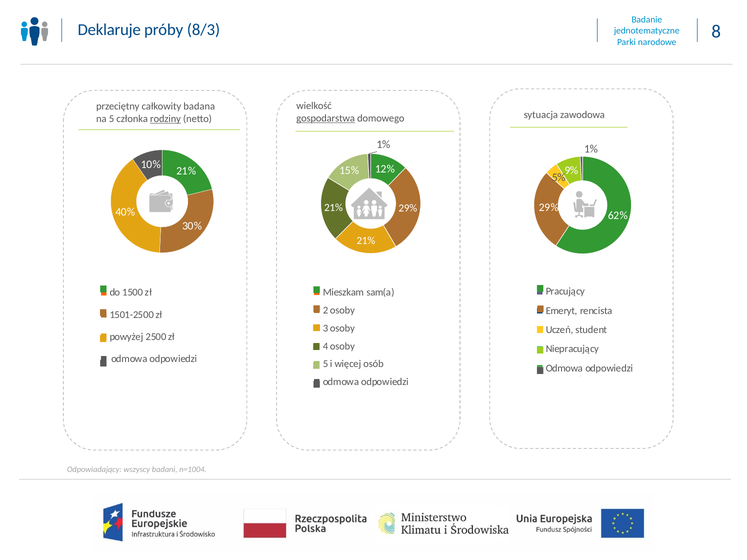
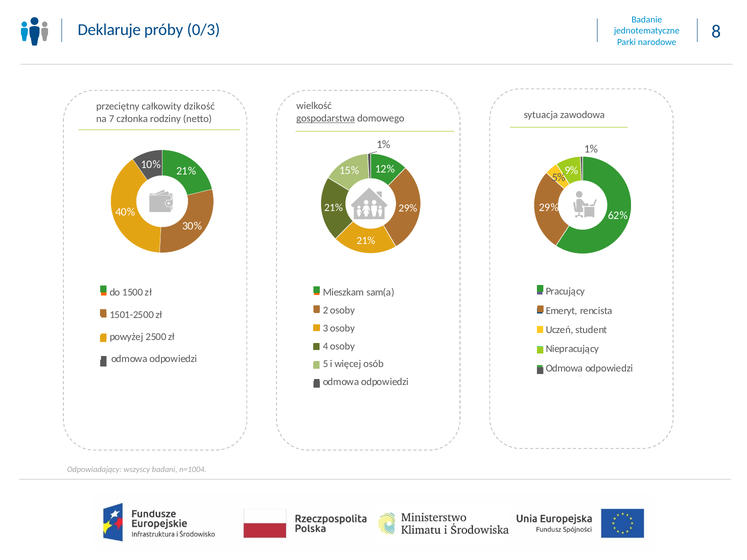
8/3: 8/3 -> 0/3 (203, 30)
badana: badana -> dzikość (199, 106)
na 5: 5 -> 7 (112, 119)
rodziny underline: present -> none (165, 119)
